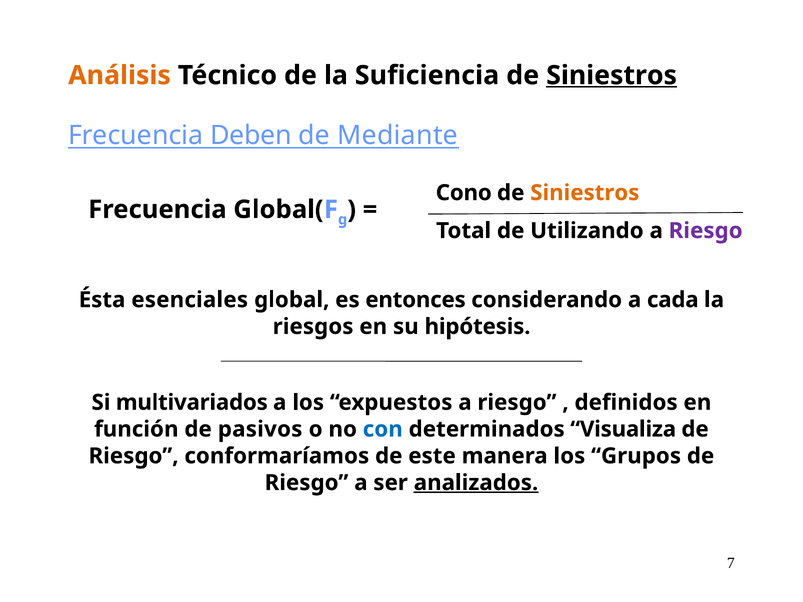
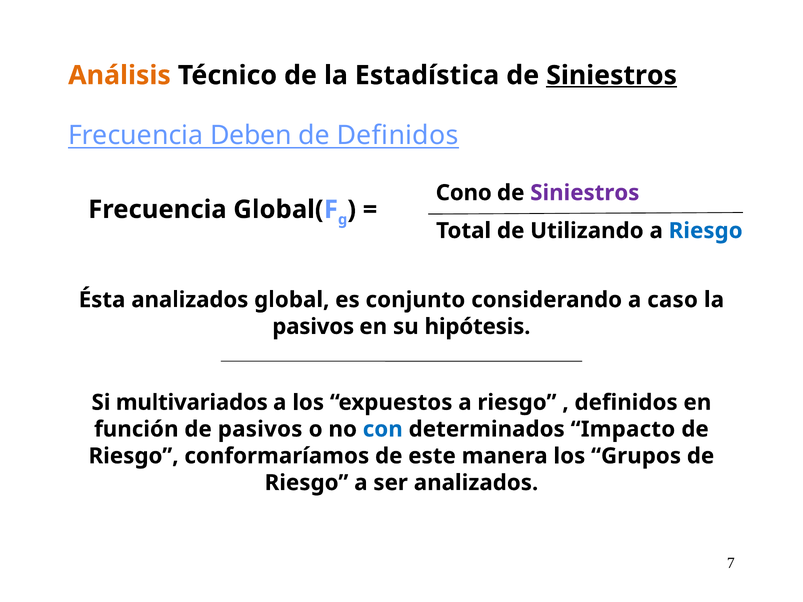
Suficiencia: Suficiencia -> Estadística (427, 75)
de Mediante: Mediante -> Definidos (398, 136)
Siniestros colour: orange -> purple (585, 193)
Riesgo colour: purple -> blue (706, 231)
Ésta esenciales: esenciales -> analizados (190, 300)
entonces: entonces -> conjunto (415, 300)
cada: cada -> caso (673, 300)
riesgos: riesgos -> pasivos (313, 327)
Visualiza: Visualiza -> Impacto (623, 429)
analizados underline: present -> none (476, 483)
